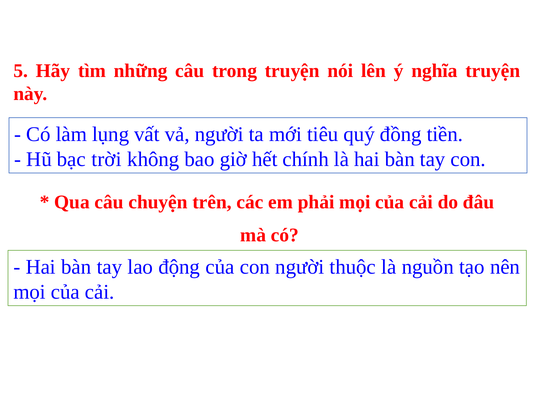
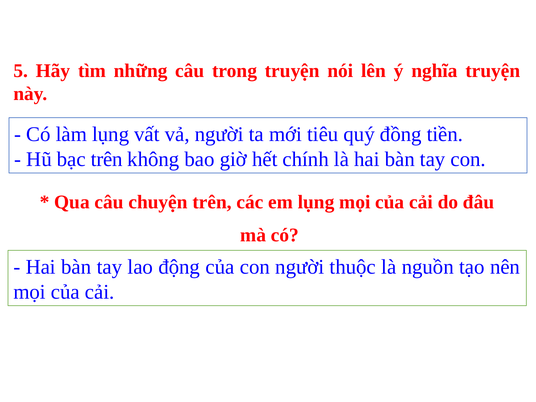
bạc trời: trời -> trên (107, 159)
em phải: phải -> lụng (316, 202)
